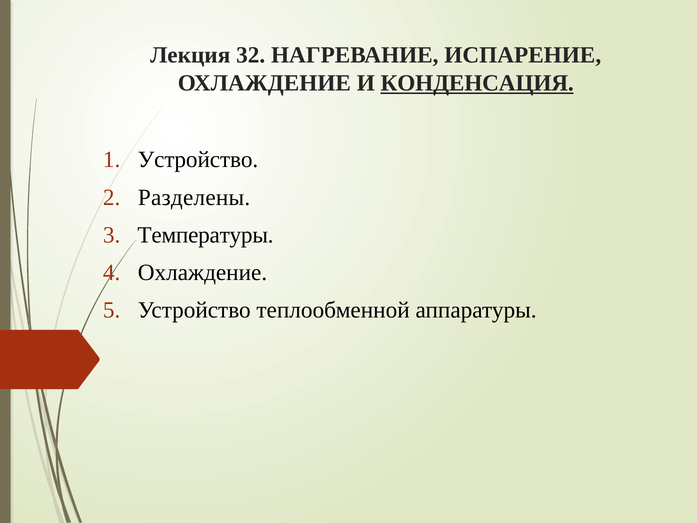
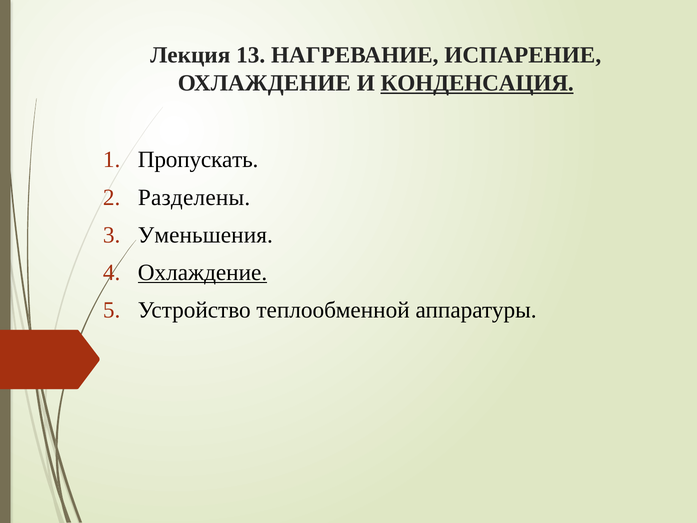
32: 32 -> 13 (251, 55)
Устройство: Устройство -> Пропускать (198, 160)
Температуры: Температуры -> Уменьшения (205, 235)
Охлаждение underline: none -> present (203, 272)
